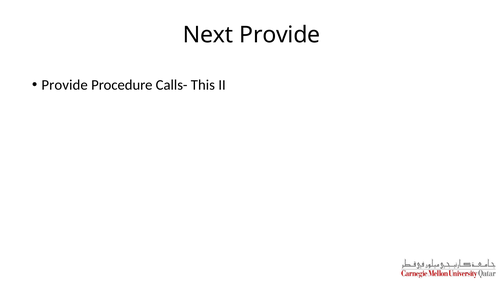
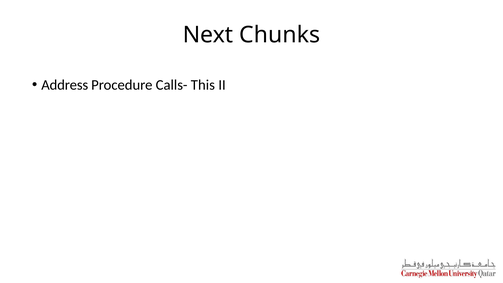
Next Provide: Provide -> Chunks (280, 35)
Provide: Provide -> Address (65, 85)
